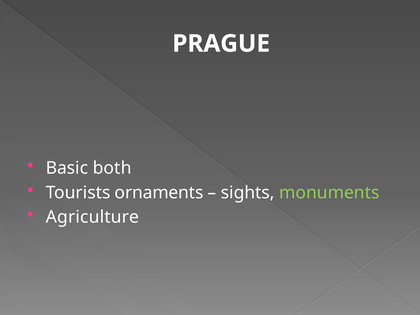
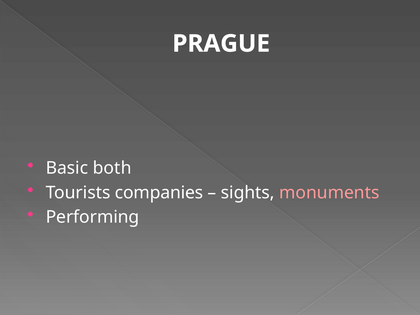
ornaments: ornaments -> companies (159, 193)
monuments colour: light green -> pink (329, 193)
Agriculture: Agriculture -> Performing (93, 217)
